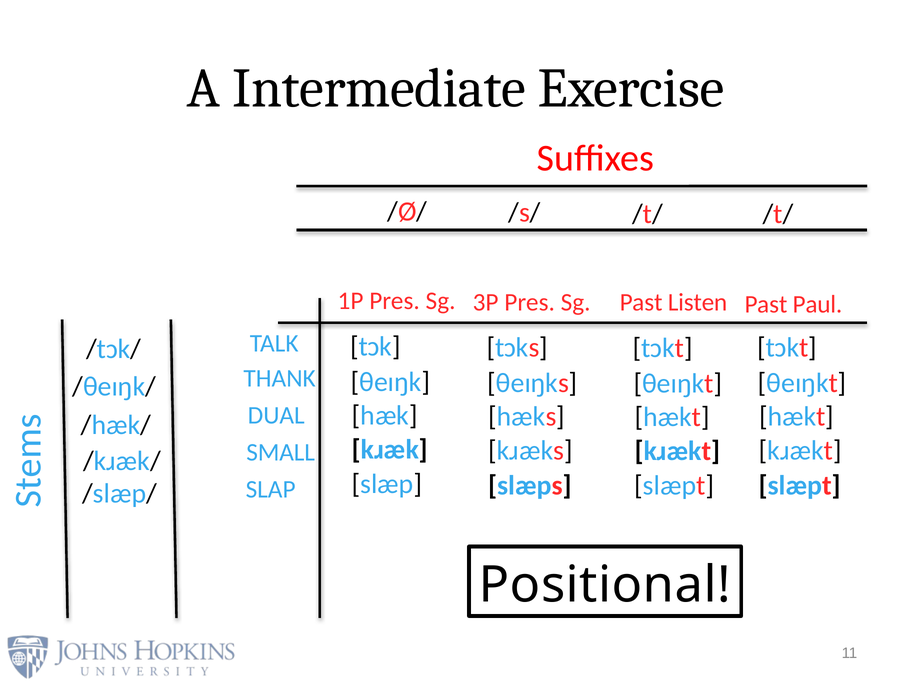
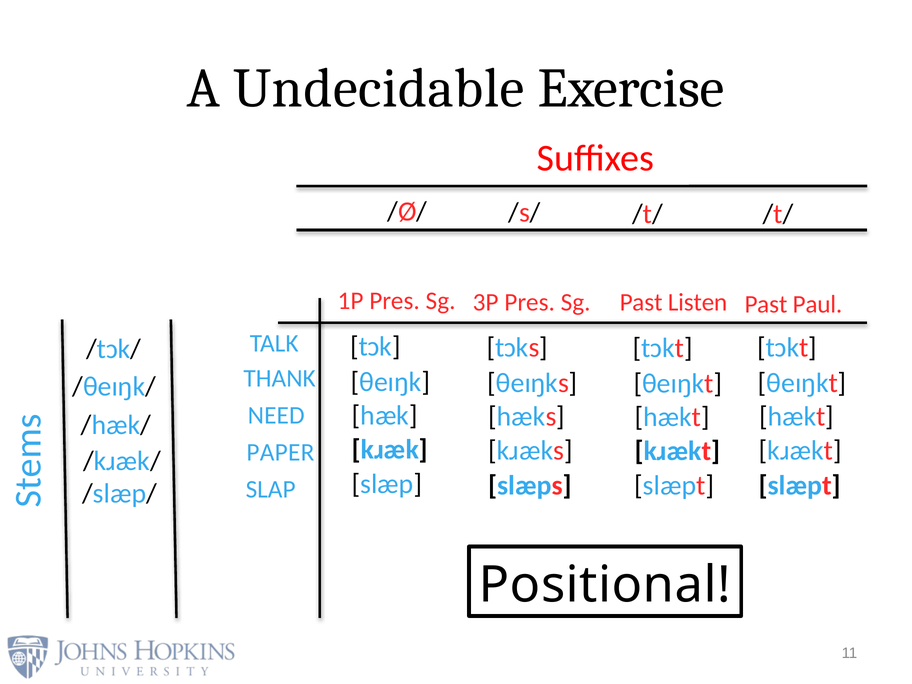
Intermediate: Intermediate -> Undecidable (379, 88)
DUAL: DUAL -> NEED (276, 415)
SMALL: SMALL -> PAPER (280, 452)
